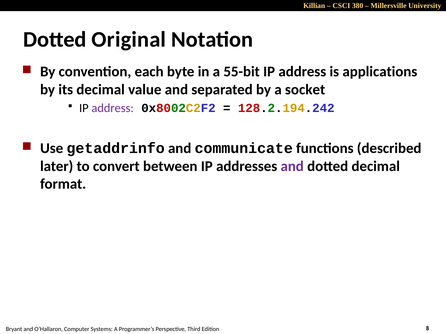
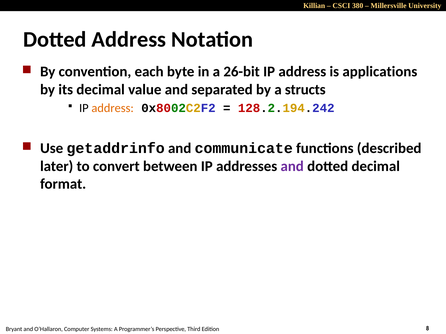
Dotted Original: Original -> Address (129, 40)
55-bit: 55-bit -> 26-bit (242, 72)
socket: socket -> structs (305, 90)
address colour: purple -> orange (113, 108)
